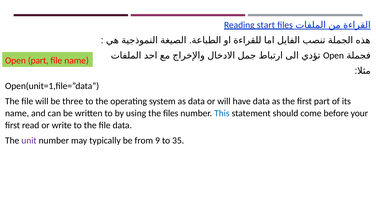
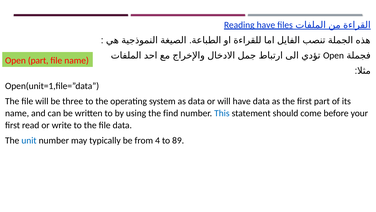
Reading start: start -> have (266, 25)
the files: files -> find (171, 113)
unit colour: purple -> blue (29, 140)
9: 9 -> 4 (158, 140)
35: 35 -> 89 (178, 140)
